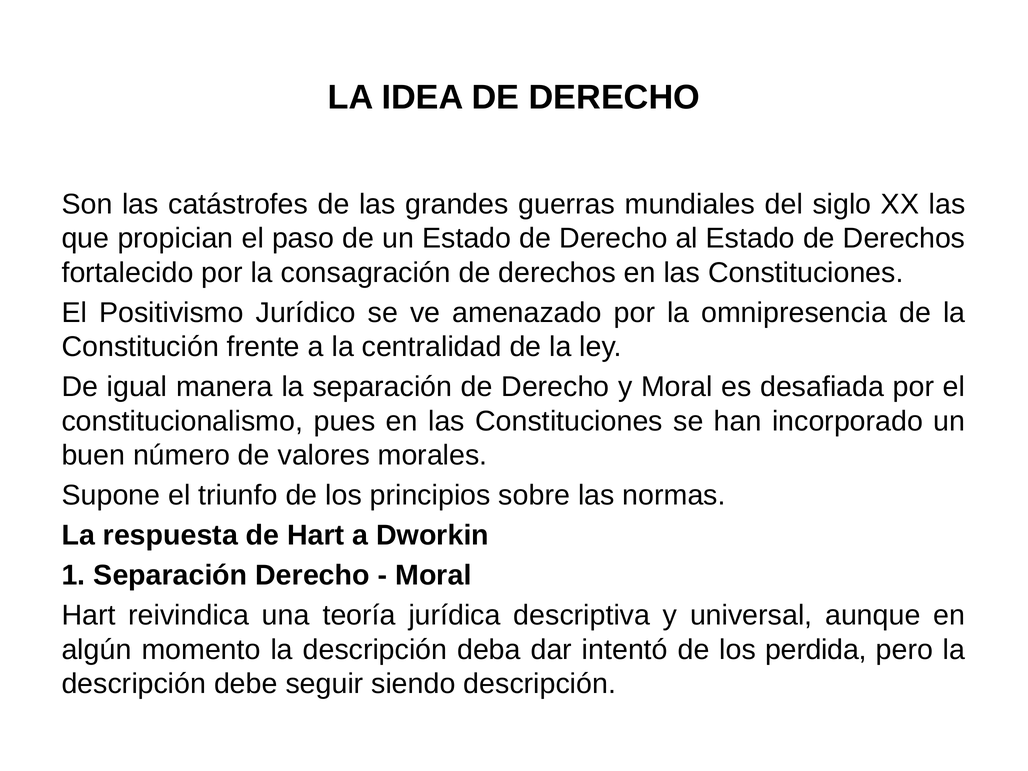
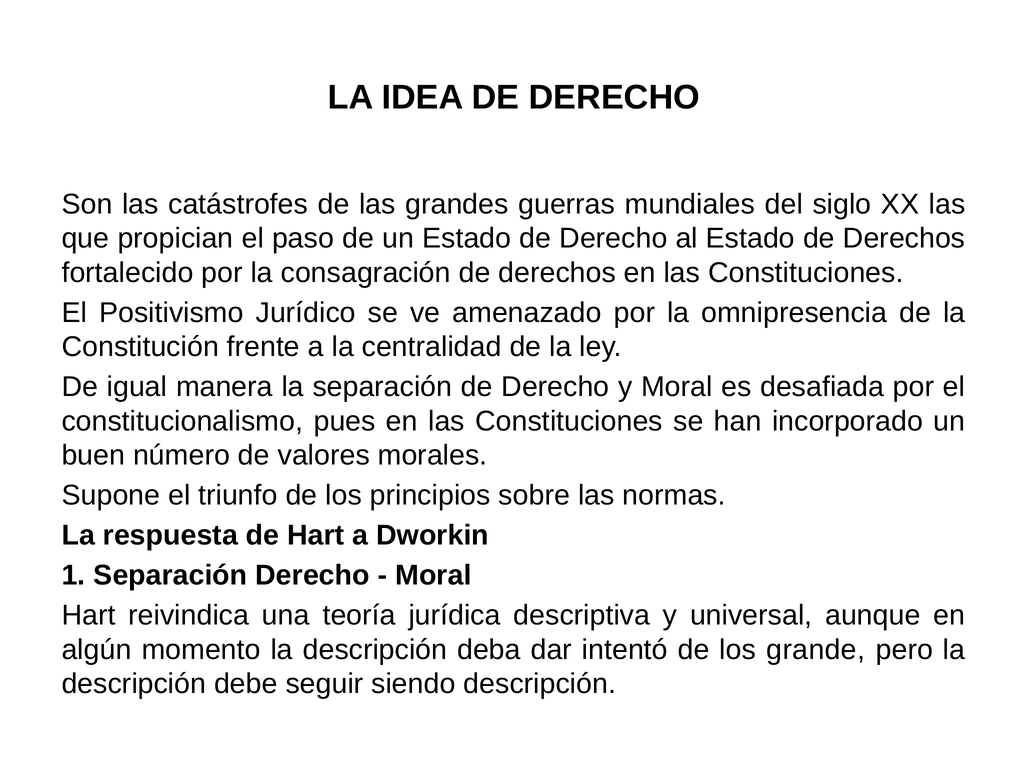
perdida: perdida -> grande (816, 650)
